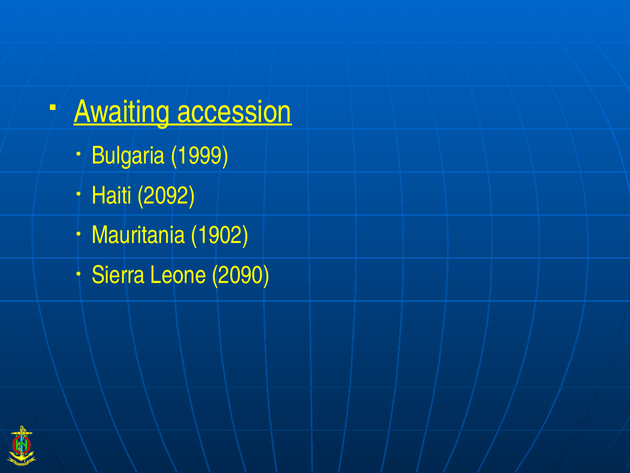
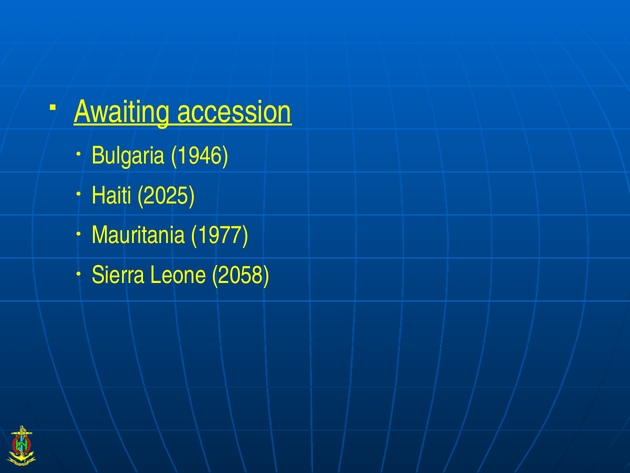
1999: 1999 -> 1946 (200, 155)
2092: 2092 -> 2025 (166, 195)
1902: 1902 -> 1977 (220, 235)
2090: 2090 -> 2058 (241, 275)
